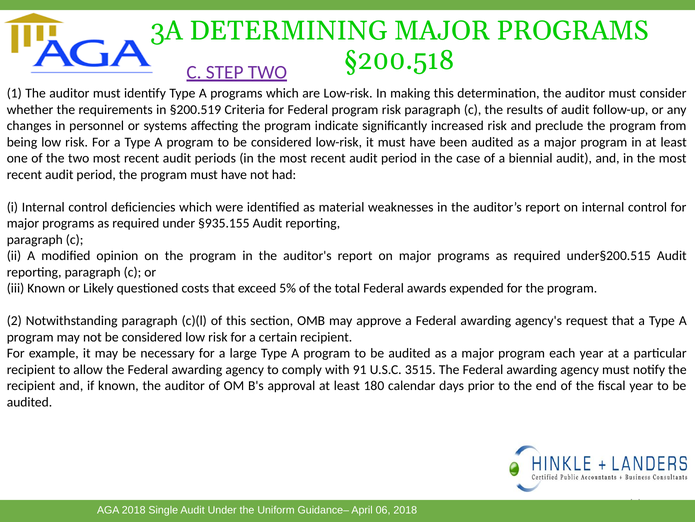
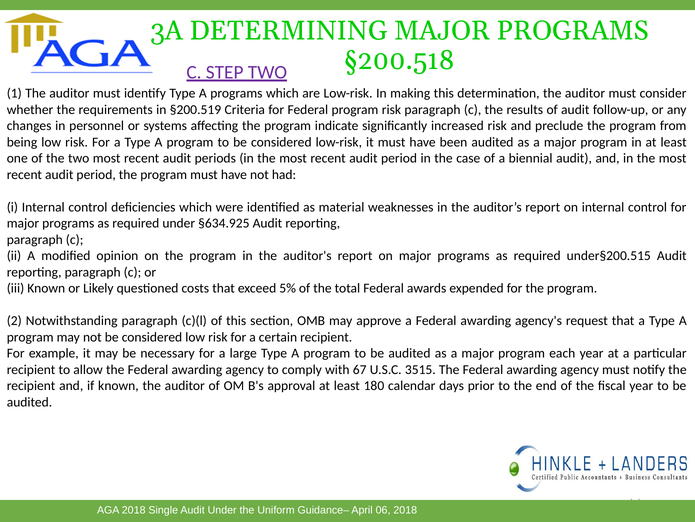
§935.155: §935.155 -> §634.925 (224, 223)
91: 91 -> 67 (360, 369)
